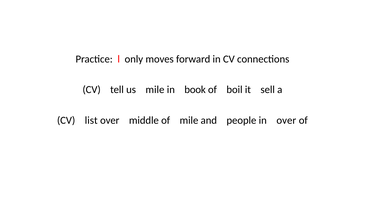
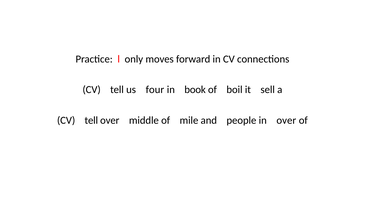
us mile: mile -> four (155, 89)
list: list -> tell (91, 120)
